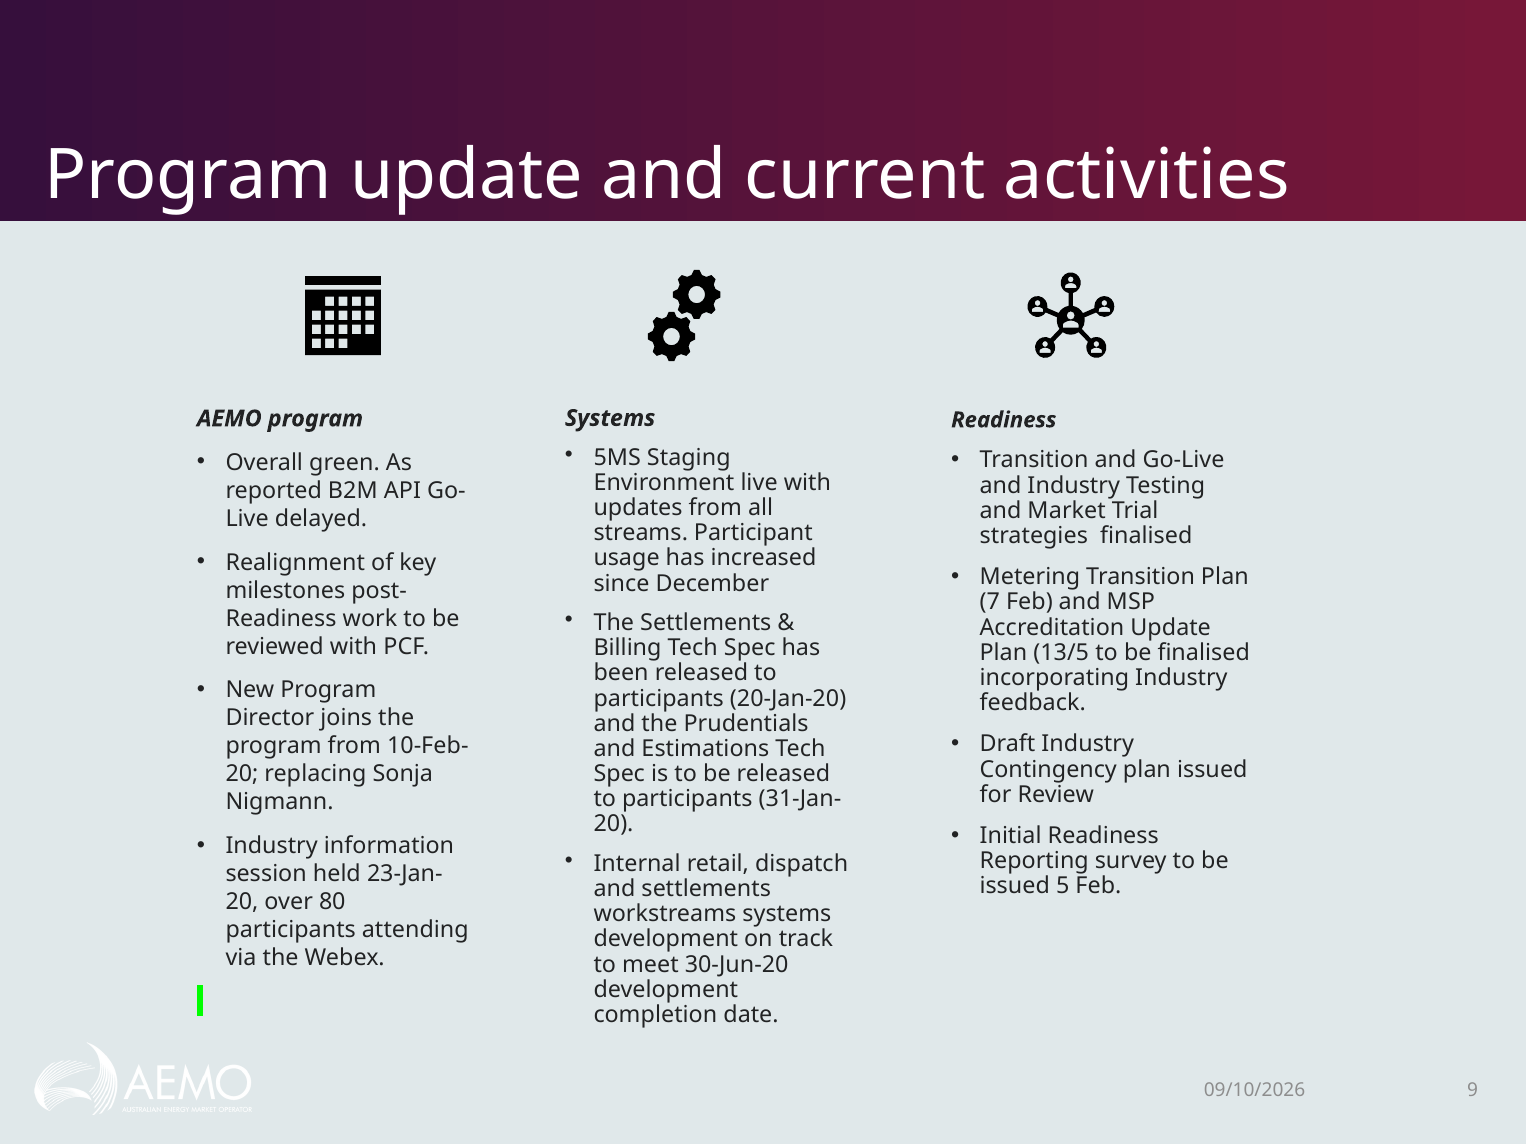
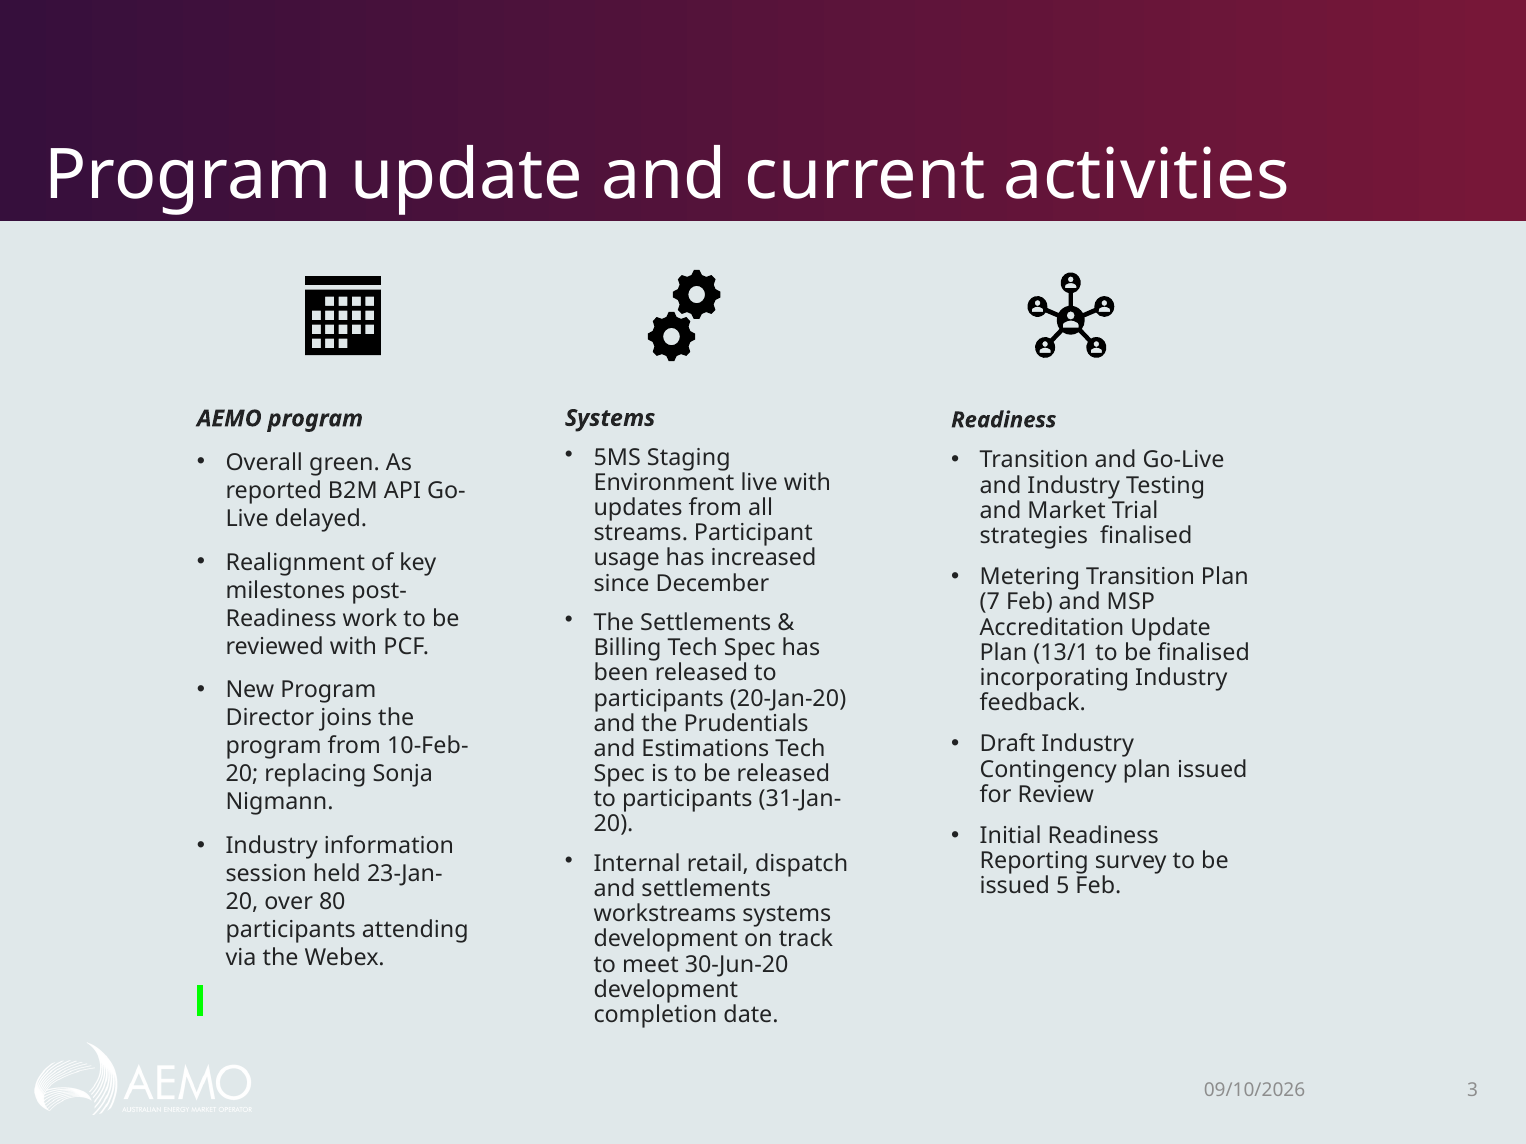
13/5: 13/5 -> 13/1 (1061, 653)
9: 9 -> 3 (1473, 1091)
